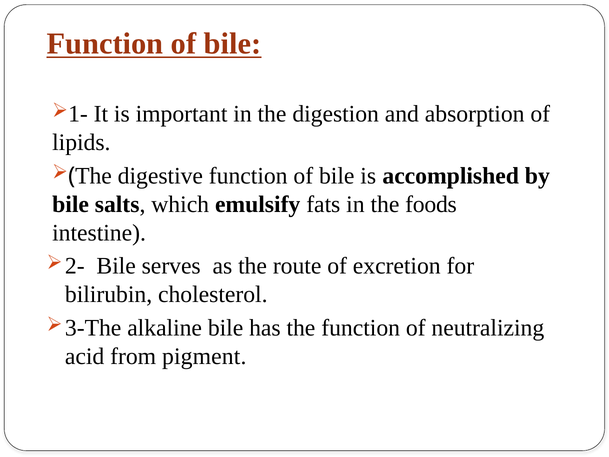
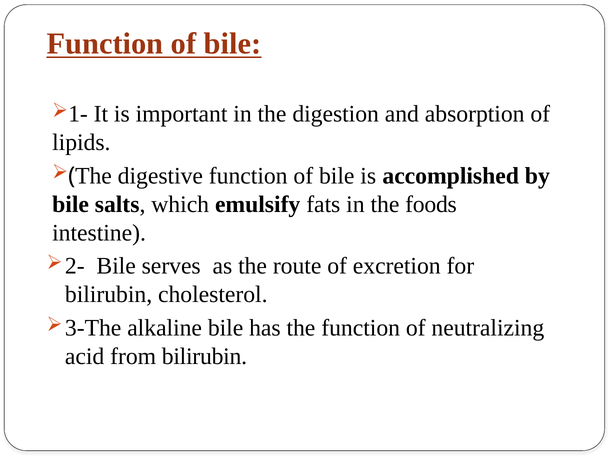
from pigment: pigment -> bilirubin (204, 356)
